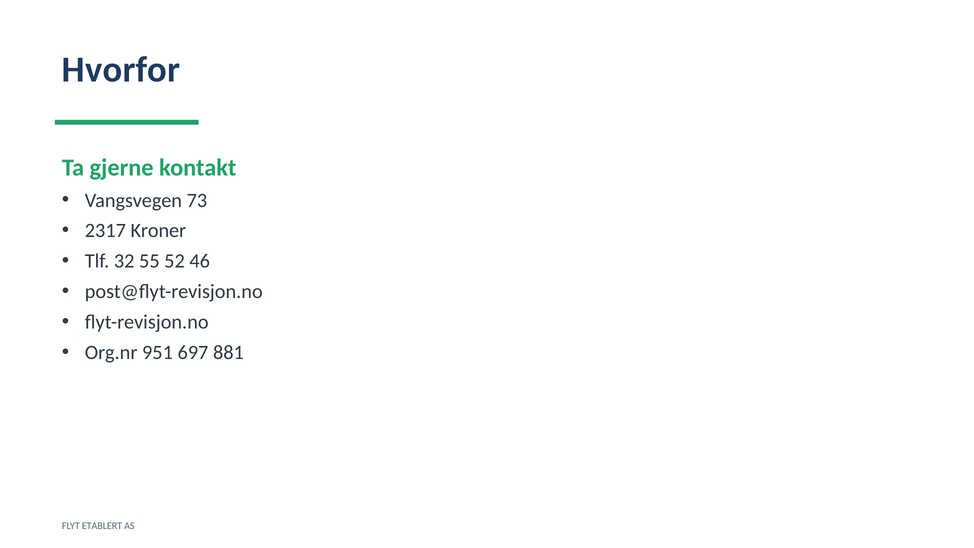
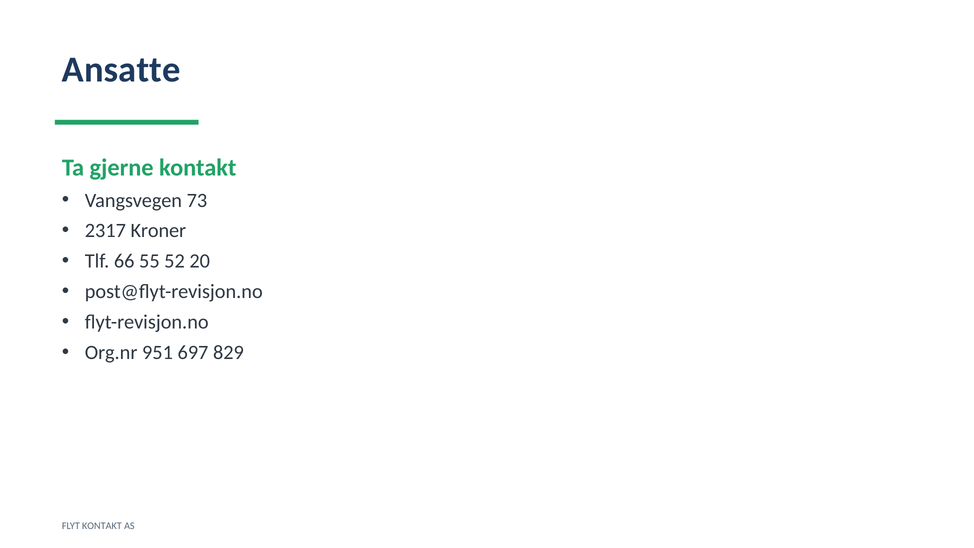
Hvorfor: Hvorfor -> Ansatte (121, 70)
32: 32 -> 66 (124, 261)
46: 46 -> 20 (200, 261)
881: 881 -> 829 (228, 353)
FLYT ETABLERT: ETABLERT -> KONTAKT (102, 526)
